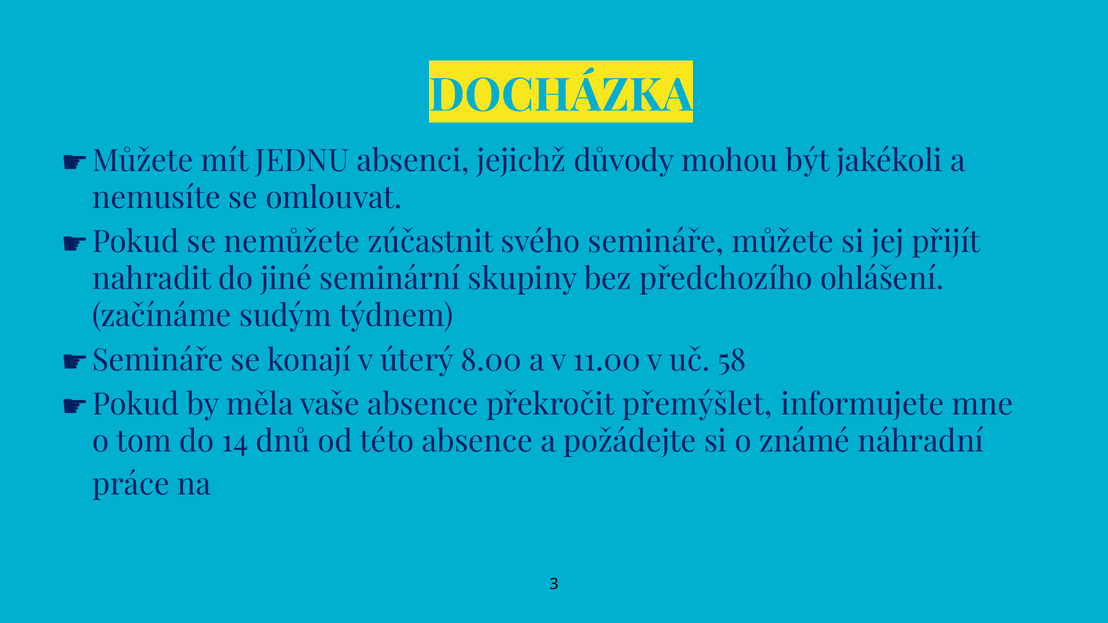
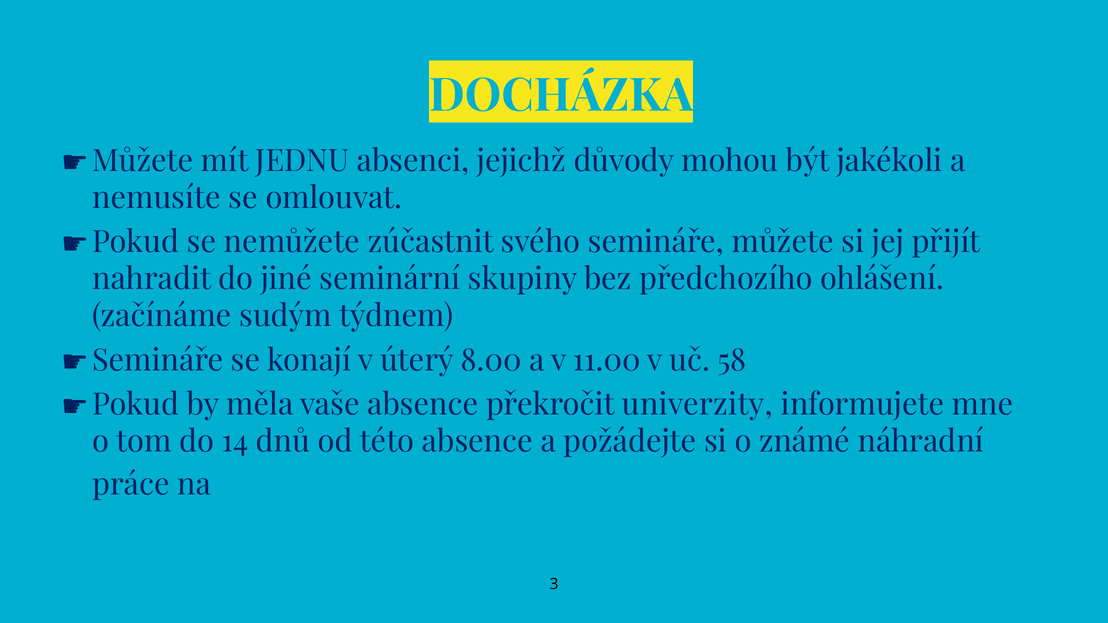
přemýšlet: přemýšlet -> univerzity (697, 405)
